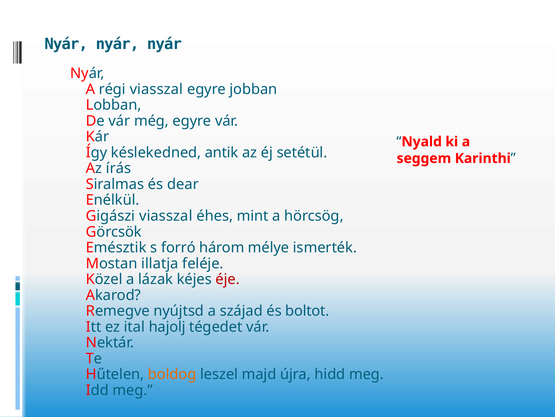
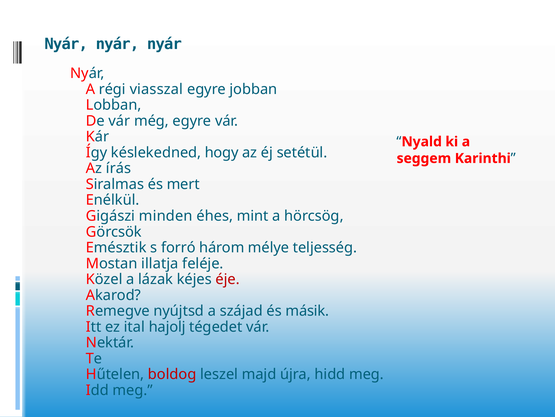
antik: antik -> hogy (222, 152)
dear: dear -> mert (183, 184)
Gigászi viasszal: viasszal -> minden (166, 216)
ismerték: ismerték -> teljesség (325, 247)
boltot: boltot -> másik (307, 311)
boldog colour: orange -> red (172, 374)
